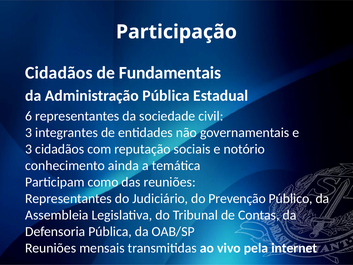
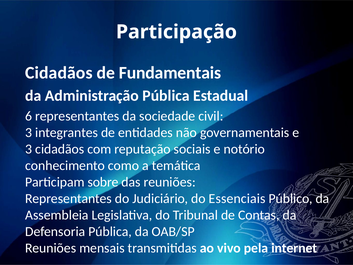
ainda: ainda -> como (123, 165)
como: como -> sobre (103, 182)
Prevenção: Prevenção -> Essenciais (237, 198)
